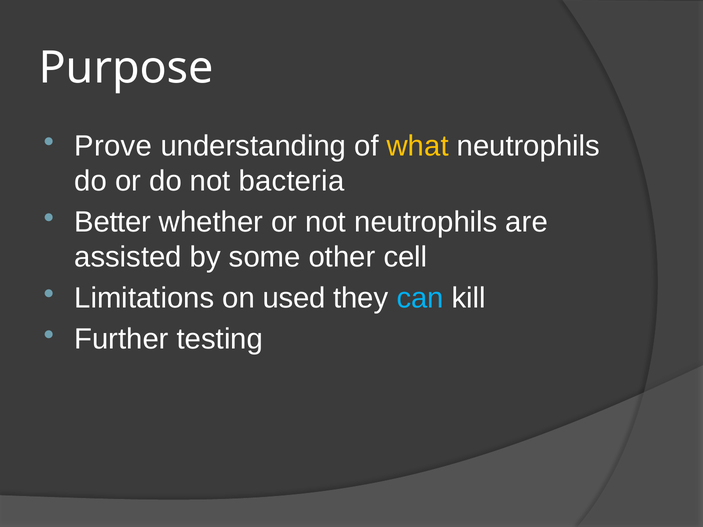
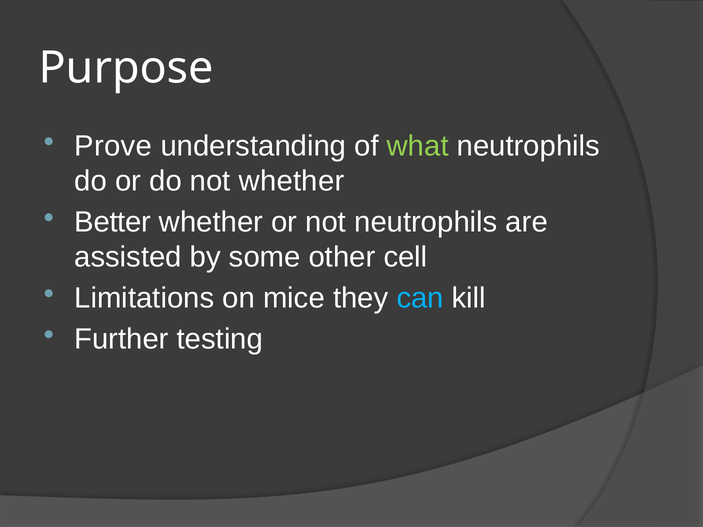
what colour: yellow -> light green (418, 146)
not bacteria: bacteria -> whether (291, 181)
used: used -> mice (294, 298)
